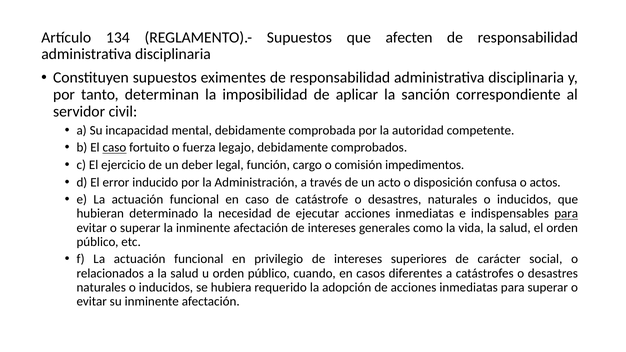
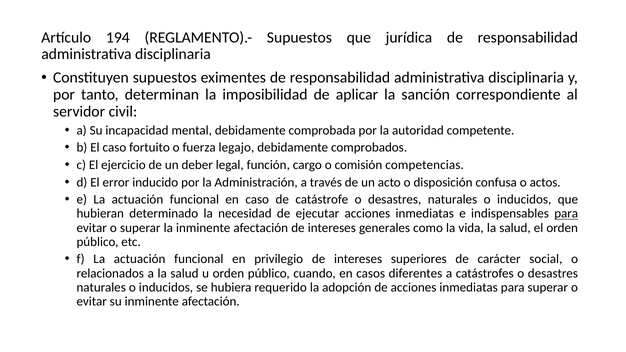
134: 134 -> 194 (118, 37)
afecten: afecten -> jurídica (409, 37)
caso underline: present -> none (114, 148)
impedimentos: impedimentos -> competencias (425, 165)
